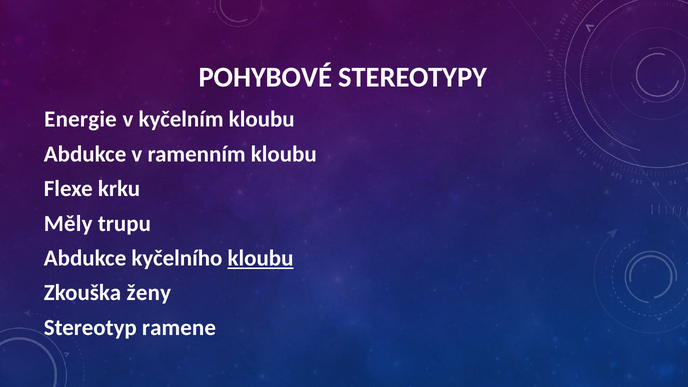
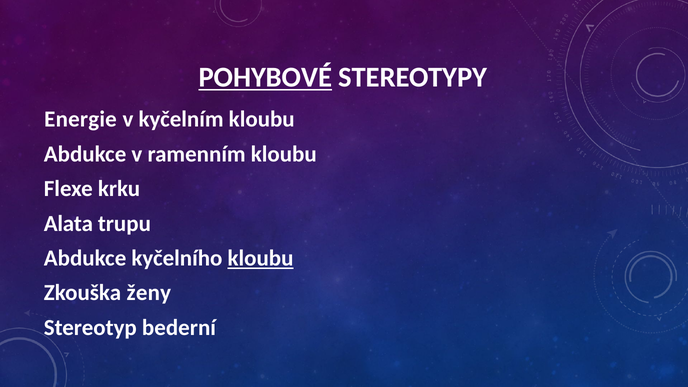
POHYBOVÉ underline: none -> present (265, 77)
Měly: Měly -> Alata (68, 223)
ramene: ramene -> bederní (179, 328)
